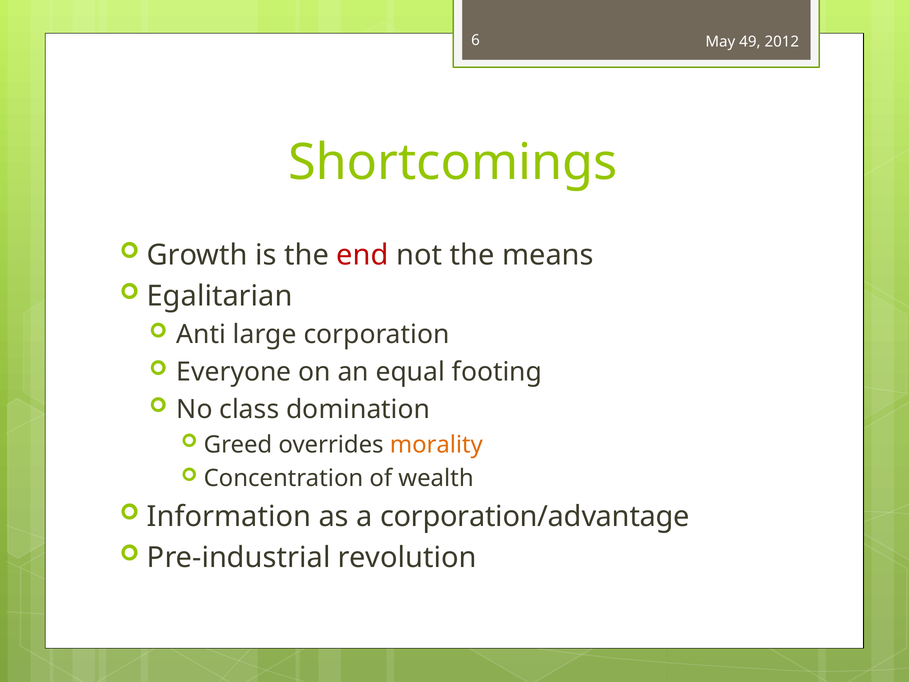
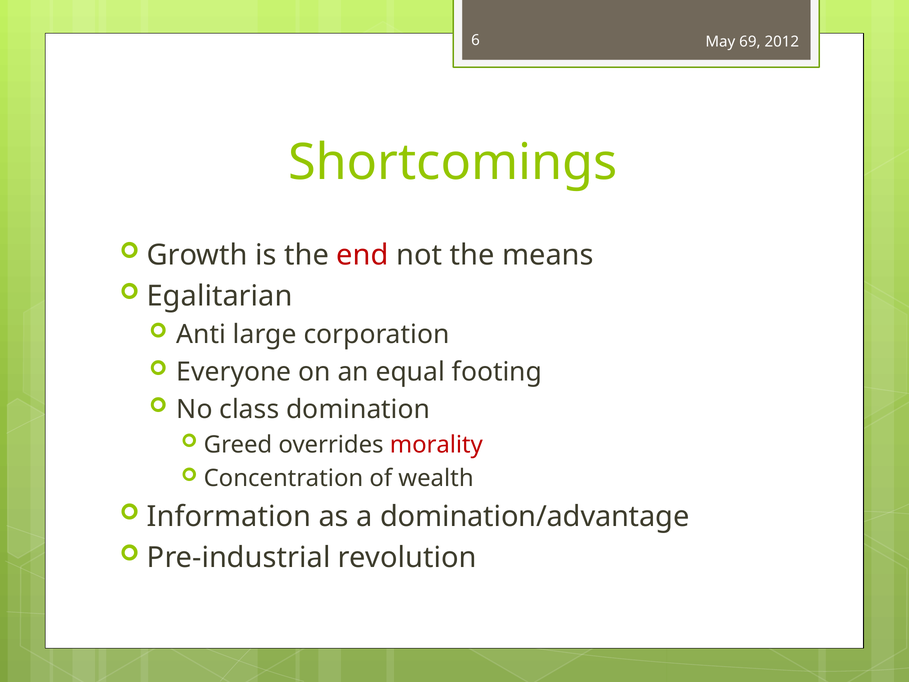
49: 49 -> 69 (750, 41)
morality colour: orange -> red (436, 444)
corporation/advantage: corporation/advantage -> domination/advantage (535, 516)
